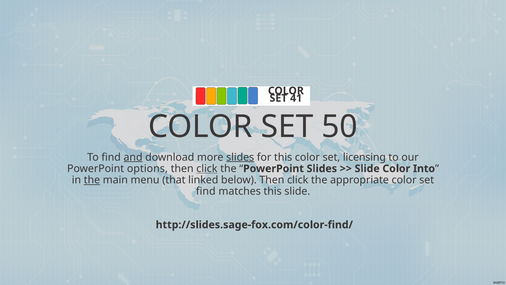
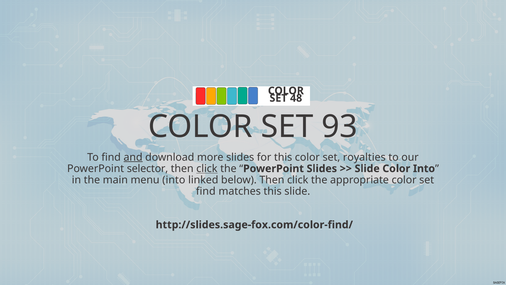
41: 41 -> 48 (296, 98)
50: 50 -> 93 (340, 126)
slides underline: present -> none (240, 157)
licensing: licensing -> royalties (364, 157)
options: options -> selector (147, 168)
the underline: present -> none (92, 180)
menu that: that -> into (174, 180)
